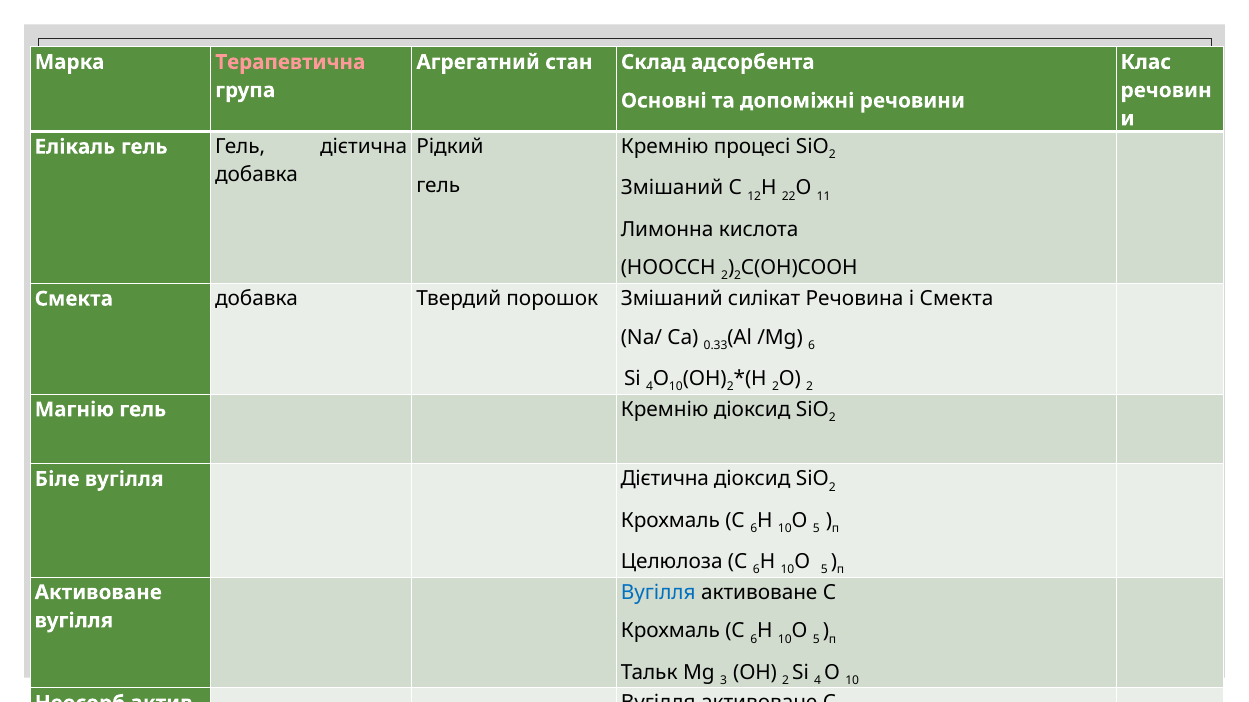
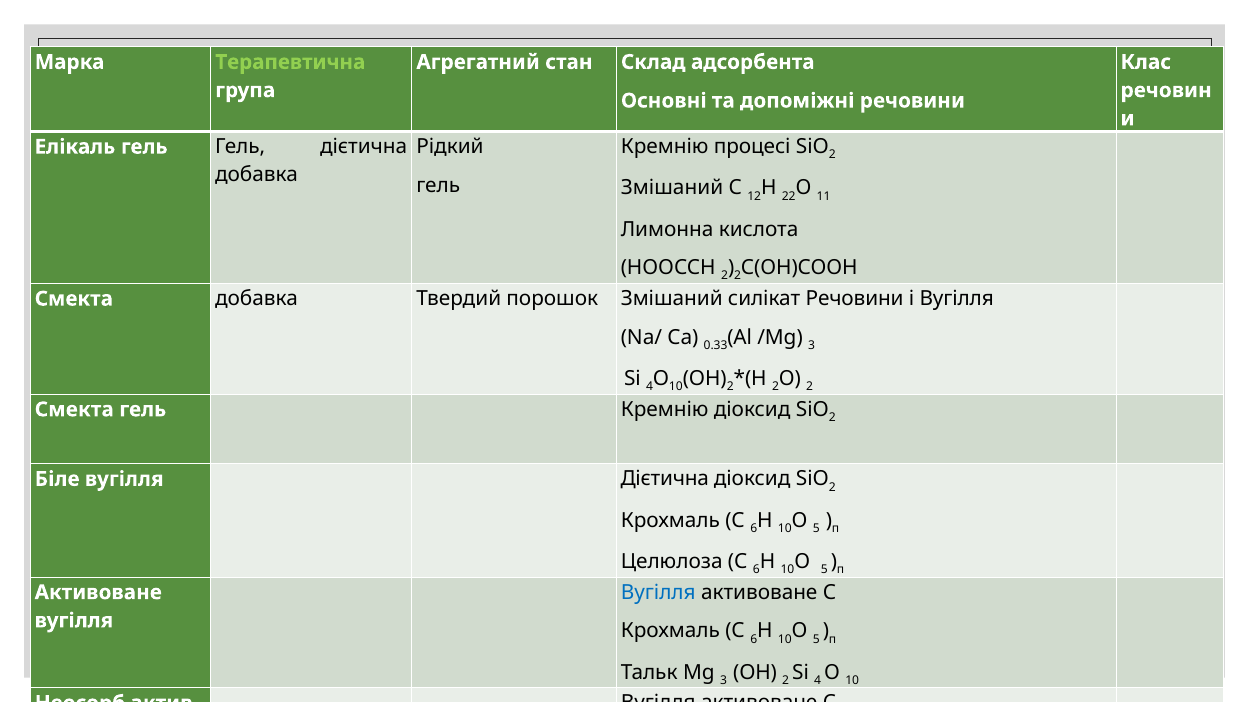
Терапевтична colour: pink -> light green (290, 62)
силікат Речовина: Речовина -> Речовини (855, 299)
і Смекта: Смекта -> Вугілля (957, 299)
/Mg 6: 6 -> 3 (812, 346)
Магнію: Магнію -> Смекта (74, 410)
